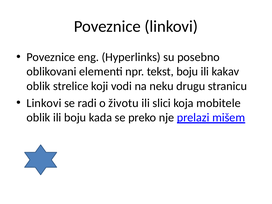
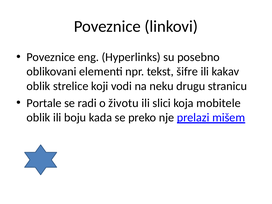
tekst boju: boju -> šifre (187, 72)
Linkovi: Linkovi -> Portale (44, 103)
